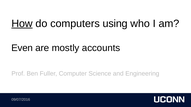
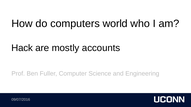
How underline: present -> none (22, 24)
using: using -> world (115, 24)
Even: Even -> Hack (22, 48)
